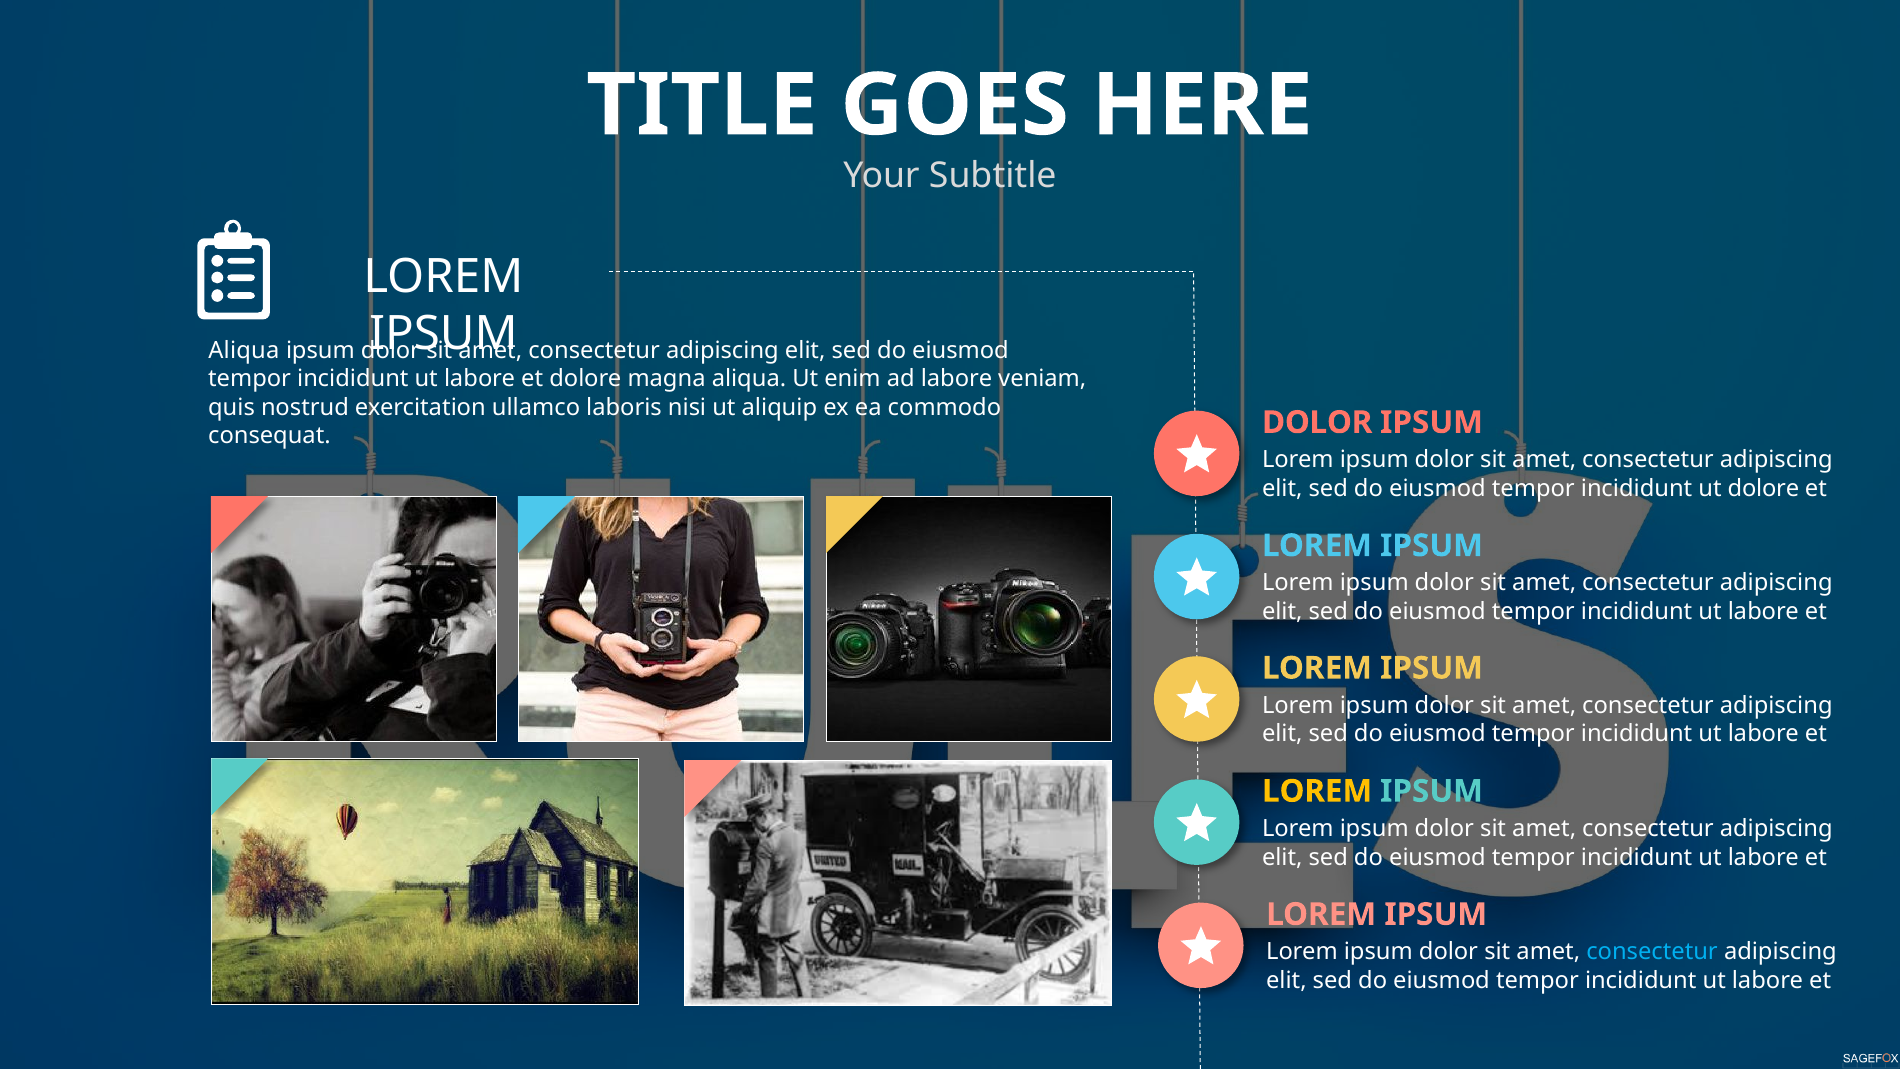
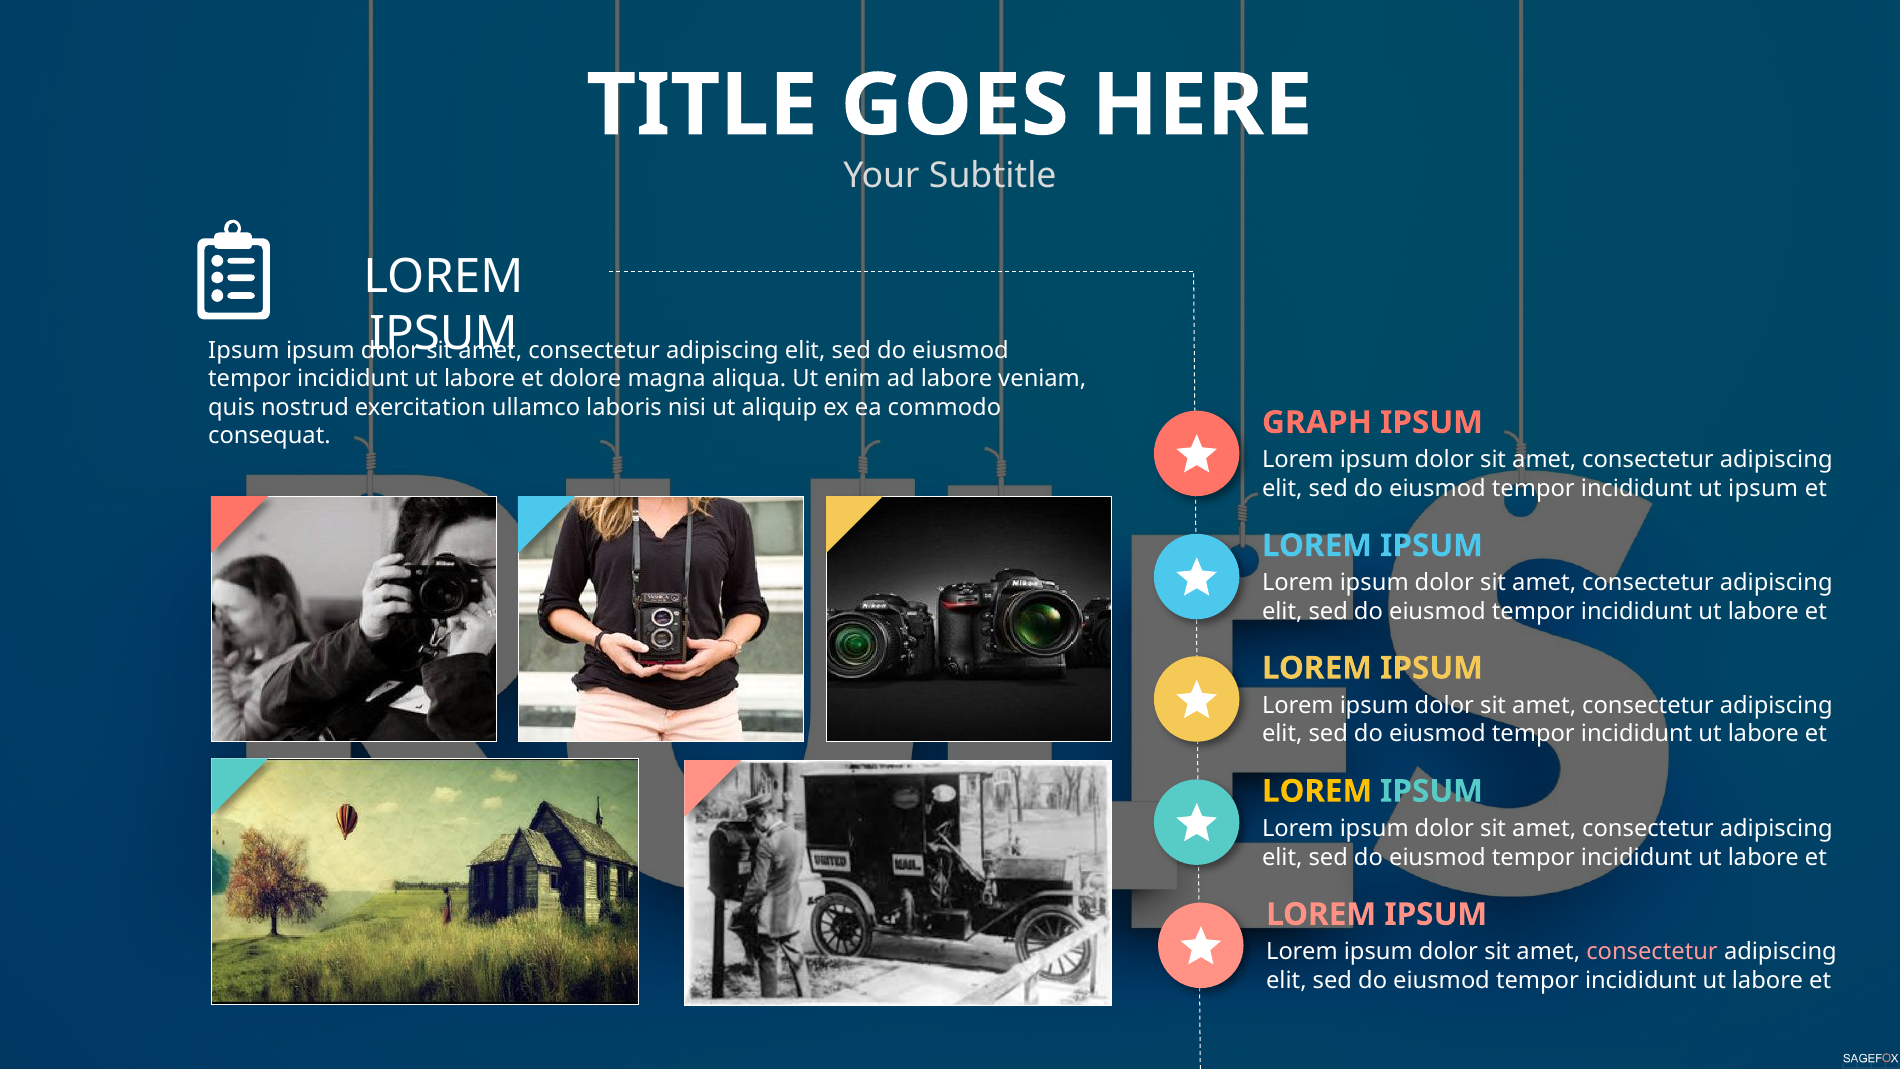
Aliqua: Aliqua -> Ipsum (244, 351)
DOLOR: DOLOR -> GRAPH (1317, 422)
ut dolore: dolore -> ipsum (1763, 488)
consectetur colour: light blue -> pink (1652, 952)
